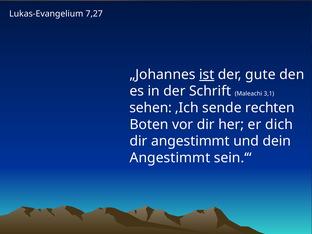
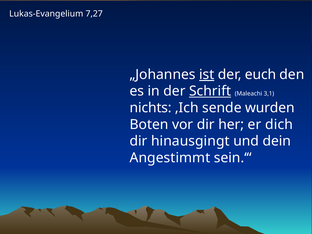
gute: gute -> euch (261, 75)
Schrift underline: none -> present (210, 91)
sehen: sehen -> nichts (151, 108)
rechten: rechten -> wurden (270, 108)
dir angestimmt: angestimmt -> hinausgingt (190, 141)
